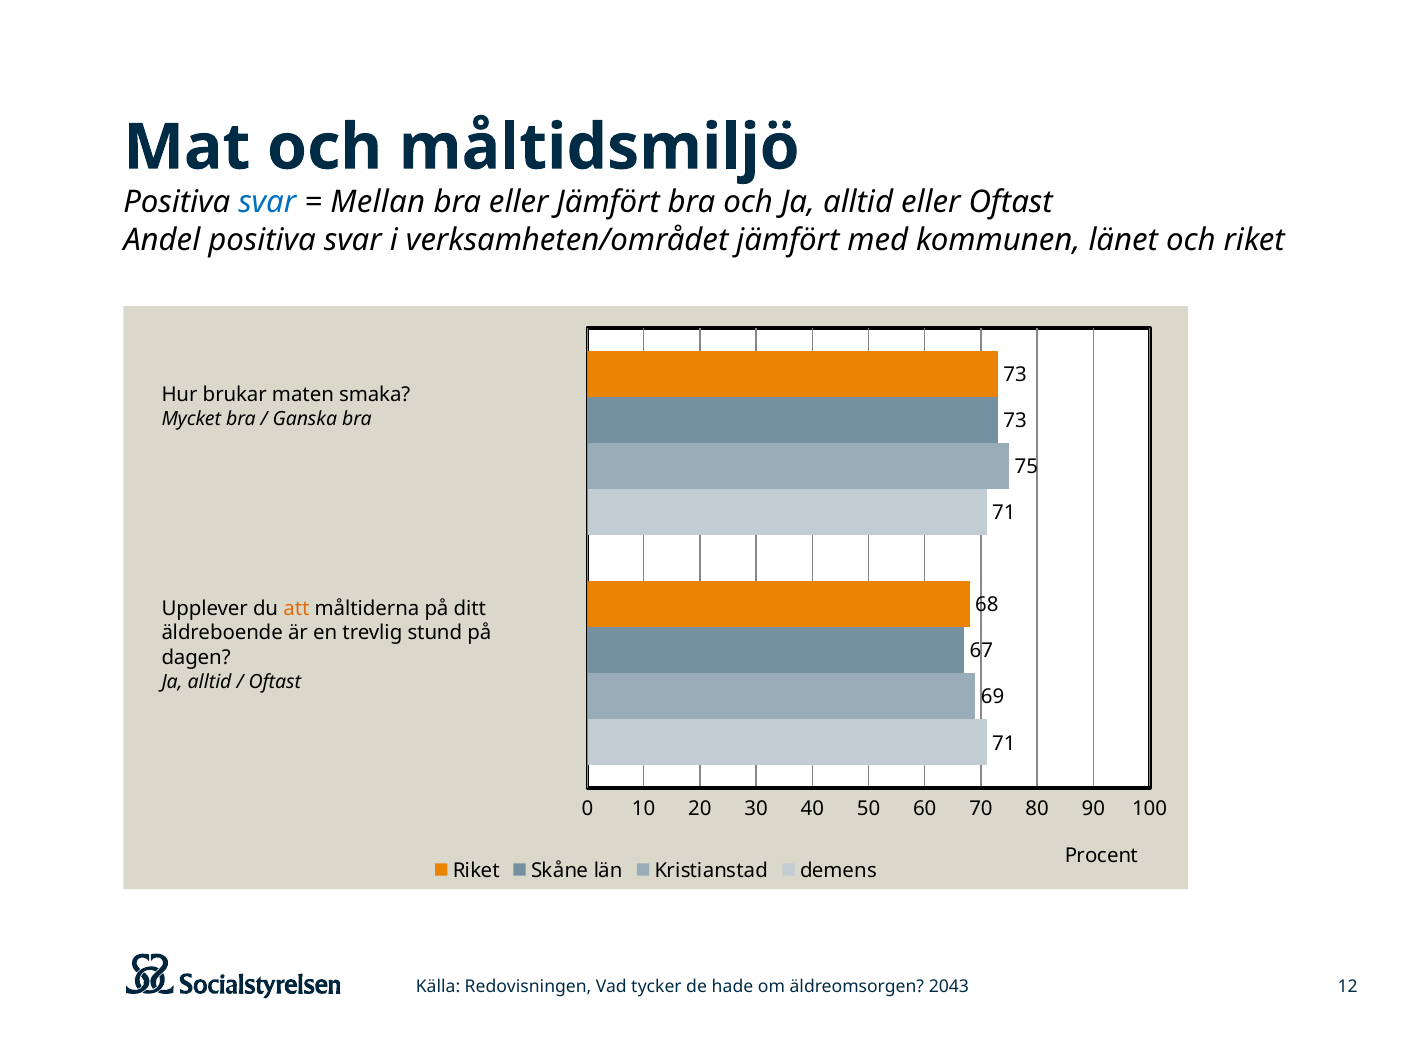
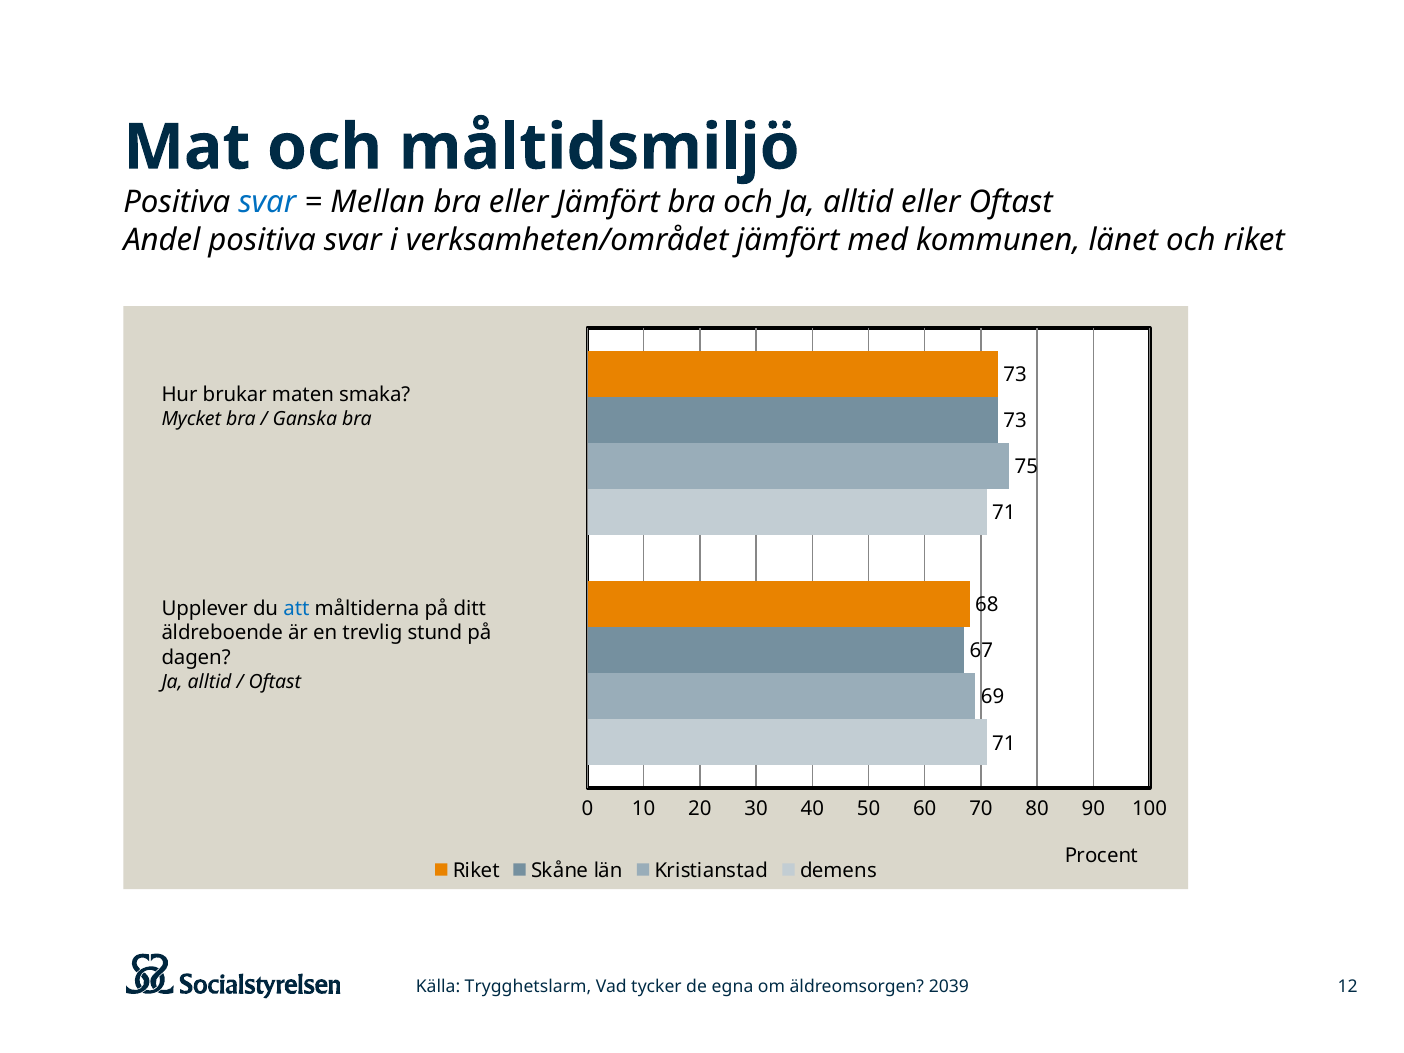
att colour: orange -> blue (297, 609)
Redovisningen: Redovisningen -> Trygghetslarm (528, 987)
hade: hade -> egna (732, 987)
2043: 2043 -> 2039 (949, 987)
